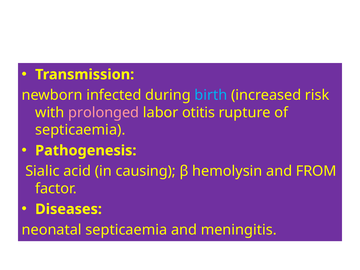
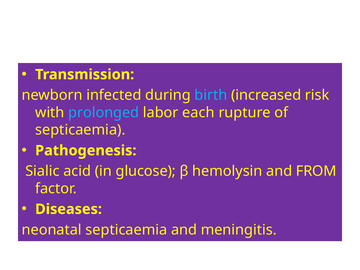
prolonged colour: pink -> light blue (104, 113)
otitis: otitis -> each (198, 113)
causing: causing -> glucose (146, 171)
